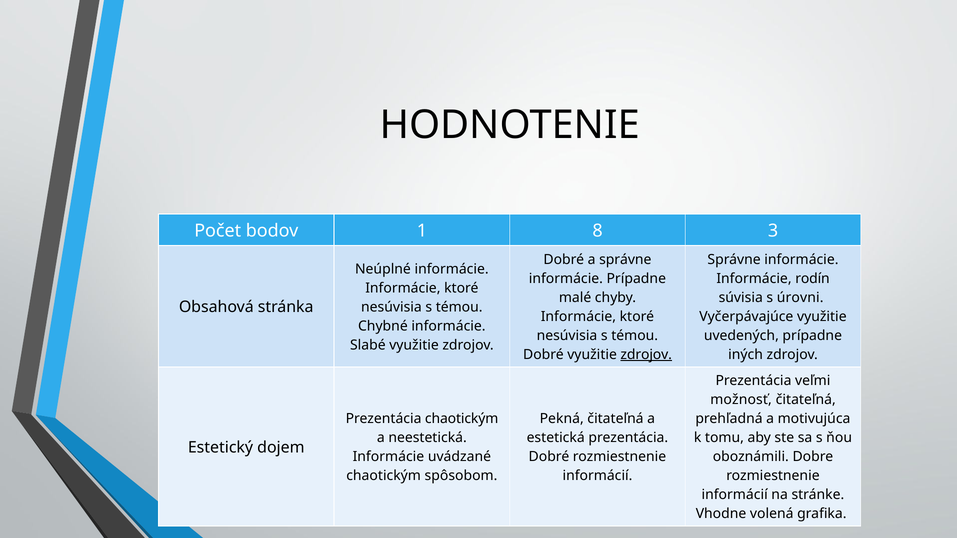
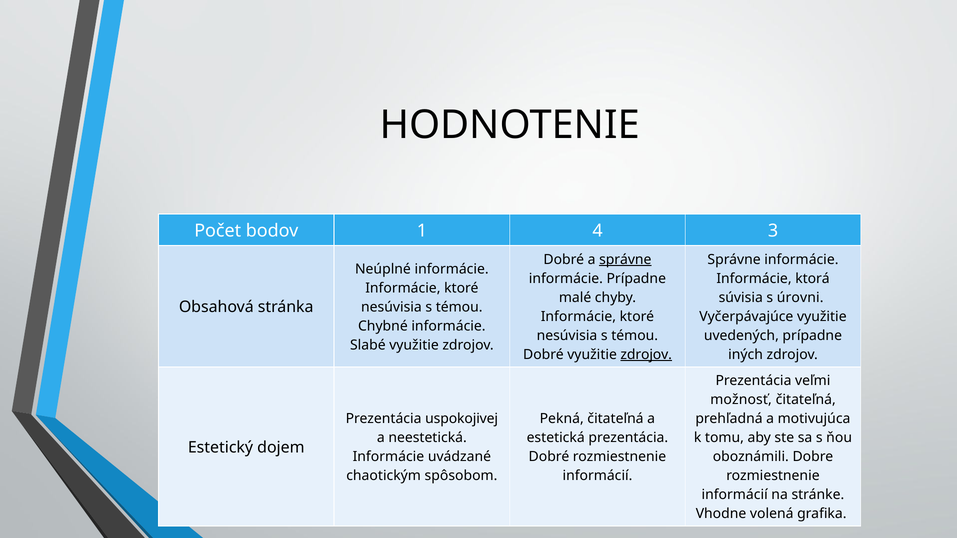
8: 8 -> 4 (598, 231)
správne underline: none -> present (625, 260)
rodín: rodín -> ktorá (812, 279)
Prezentácia chaotickým: chaotickým -> uspokojivej (462, 419)
